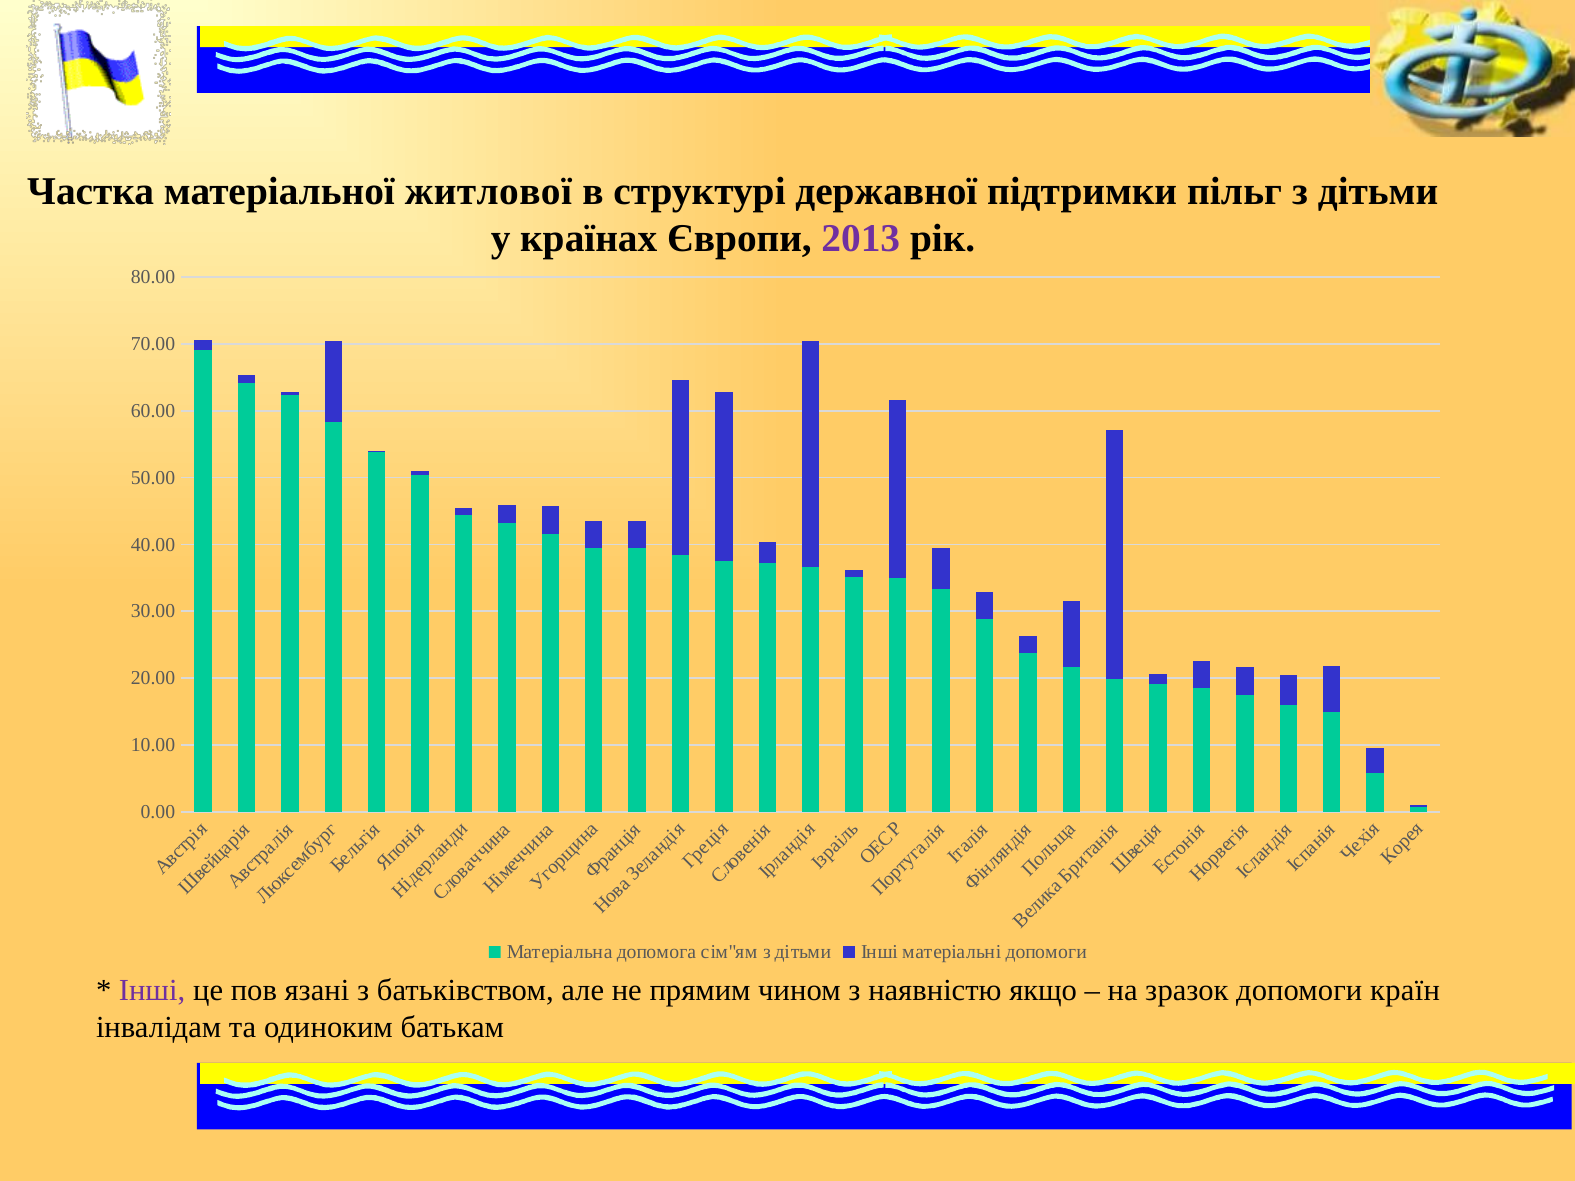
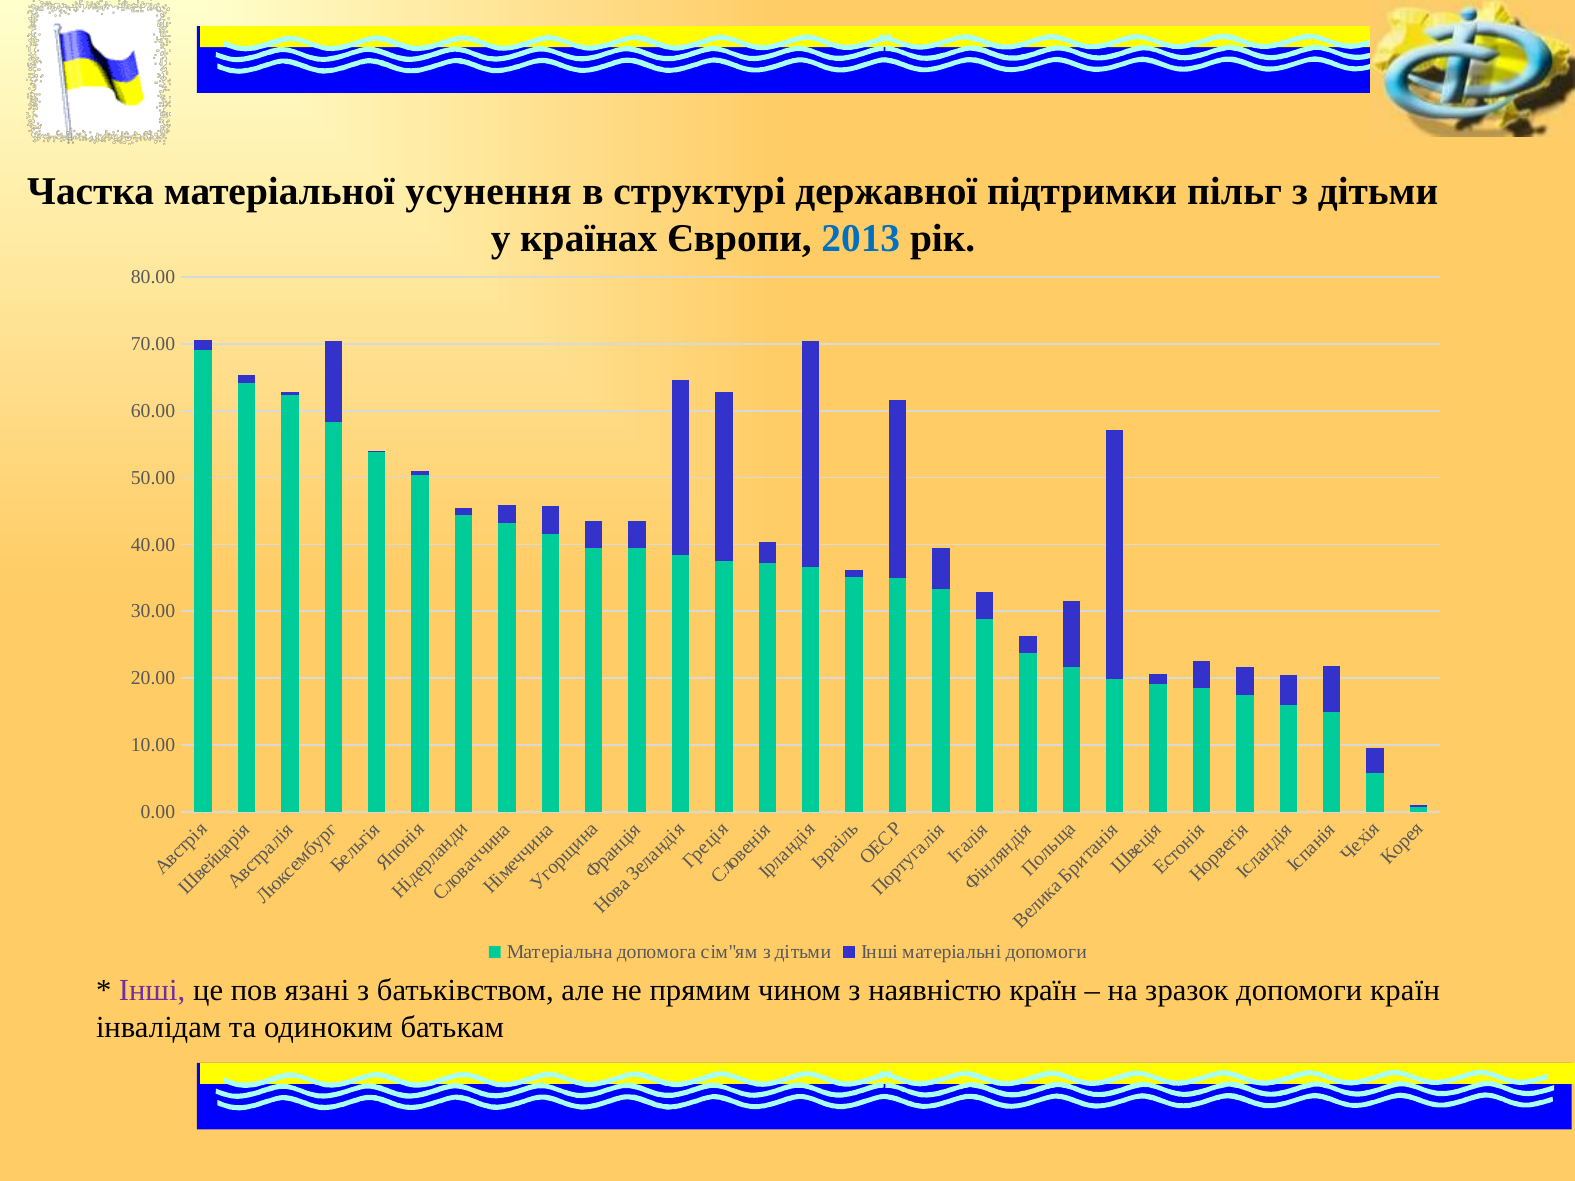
житлової: житлової -> усунення (488, 192)
2013 colour: purple -> blue (861, 239)
наявністю якщо: якщо -> країн (1043, 991)
